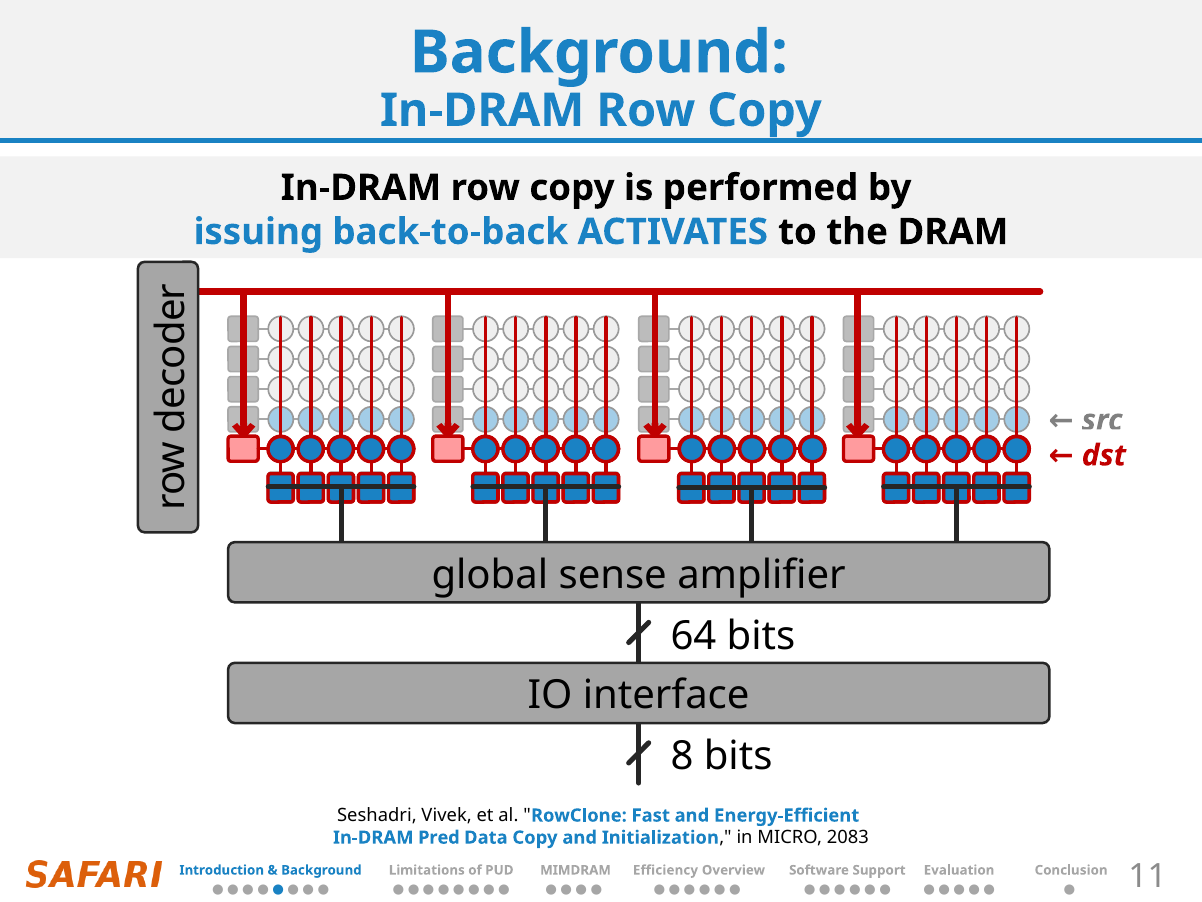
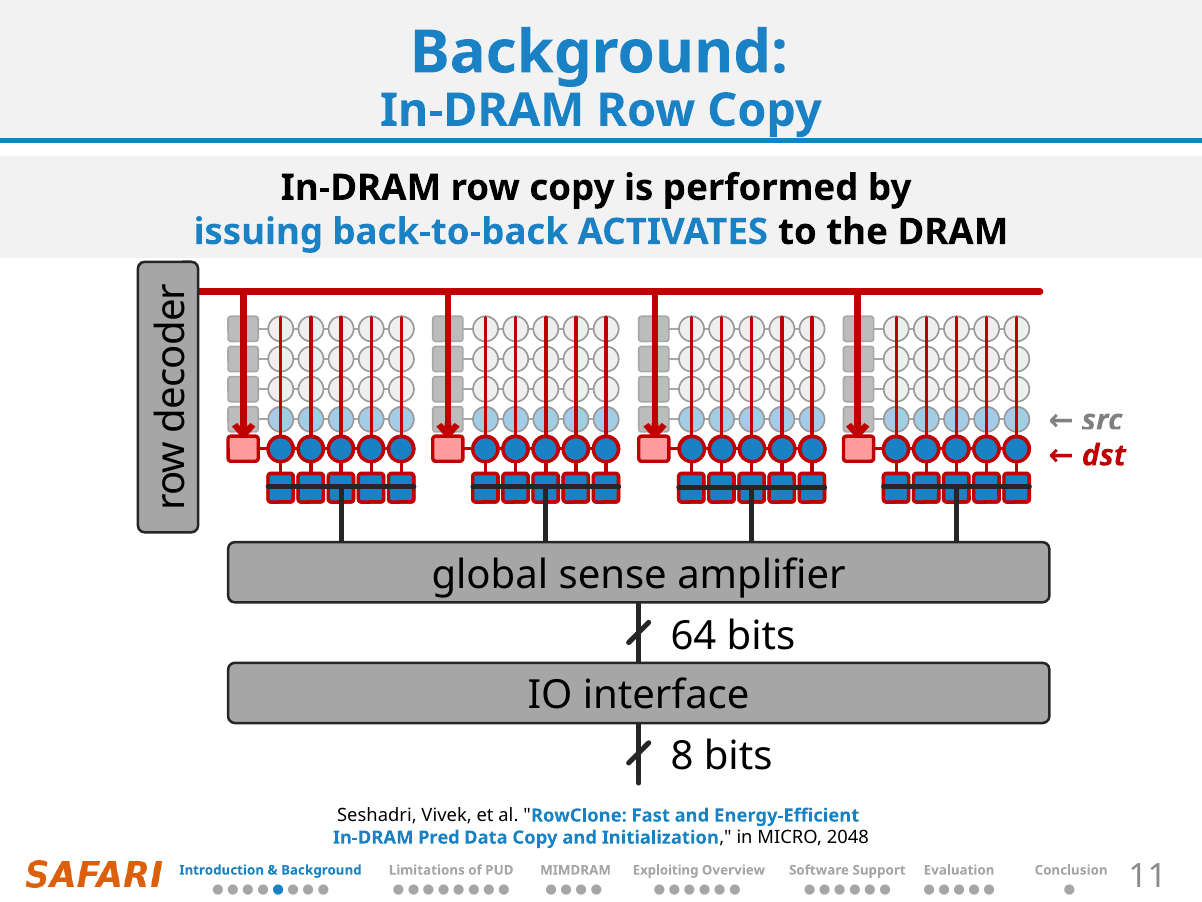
2083: 2083 -> 2048 (848, 837)
Efficiency: Efficiency -> Exploiting (666, 870)
